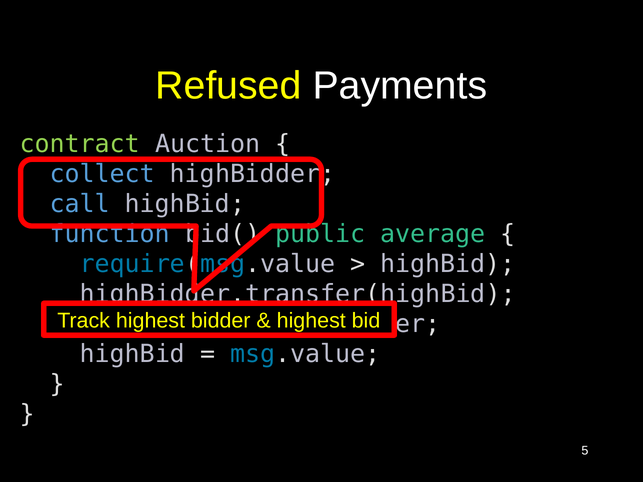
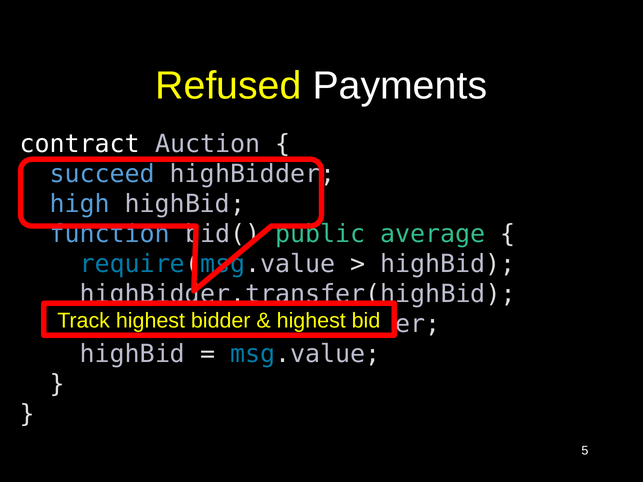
contract colour: light green -> white (80, 144)
collect: collect -> succeed (102, 174)
call: call -> high (80, 204)
